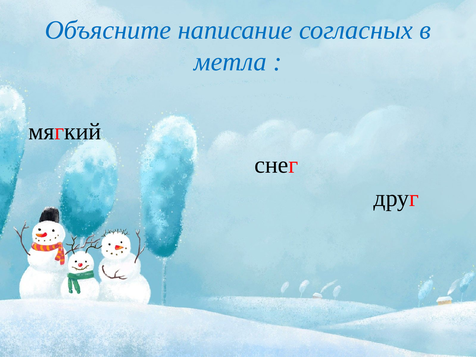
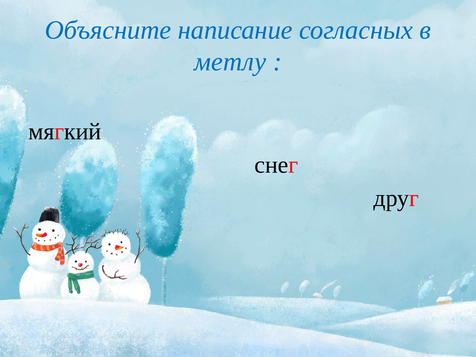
метла: метла -> метлу (230, 62)
